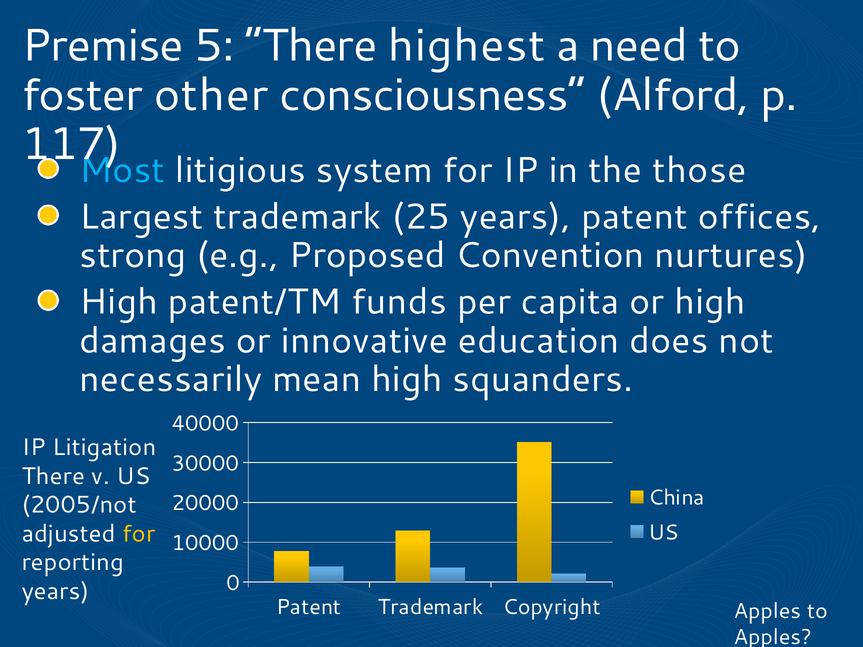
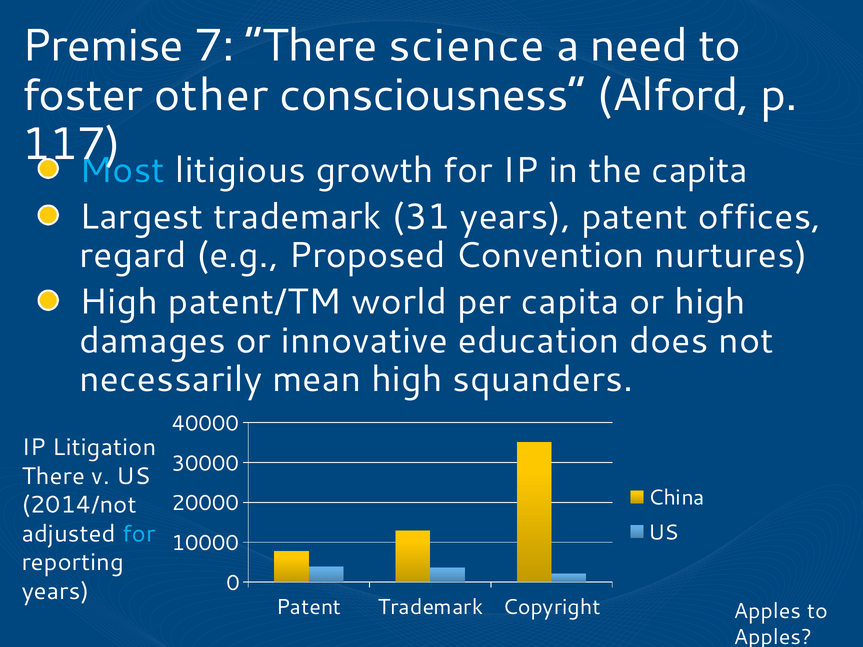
5: 5 -> 7 (215, 46)
highest: highest -> science (467, 46)
system: system -> growth (375, 170)
the those: those -> capita (700, 170)
25: 25 -> 31 (421, 217)
strong: strong -> regard (133, 256)
funds: funds -> world (399, 302)
2005/not: 2005/not -> 2014/not (79, 505)
for colour: yellow -> light blue (139, 534)
